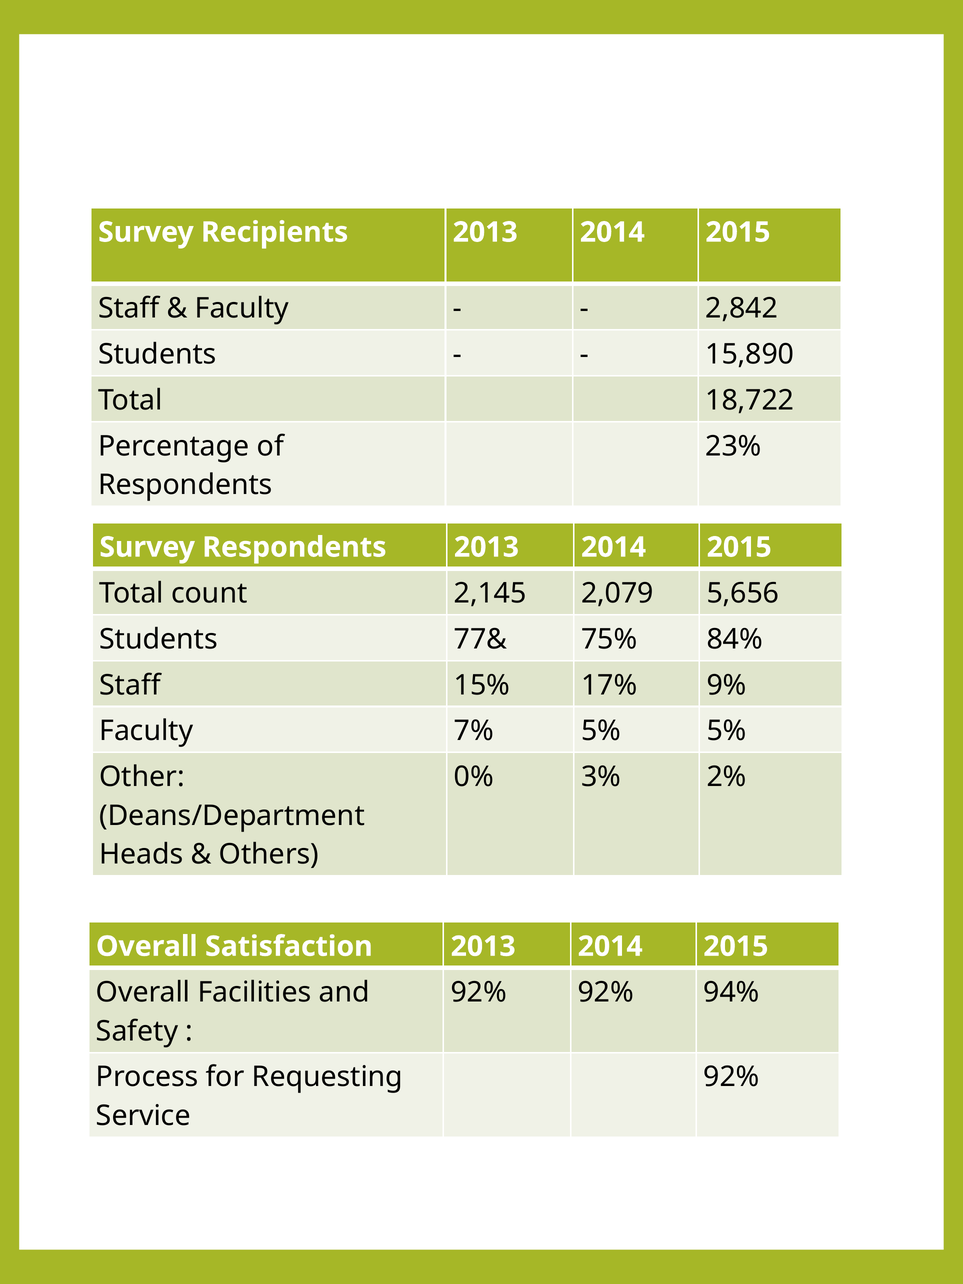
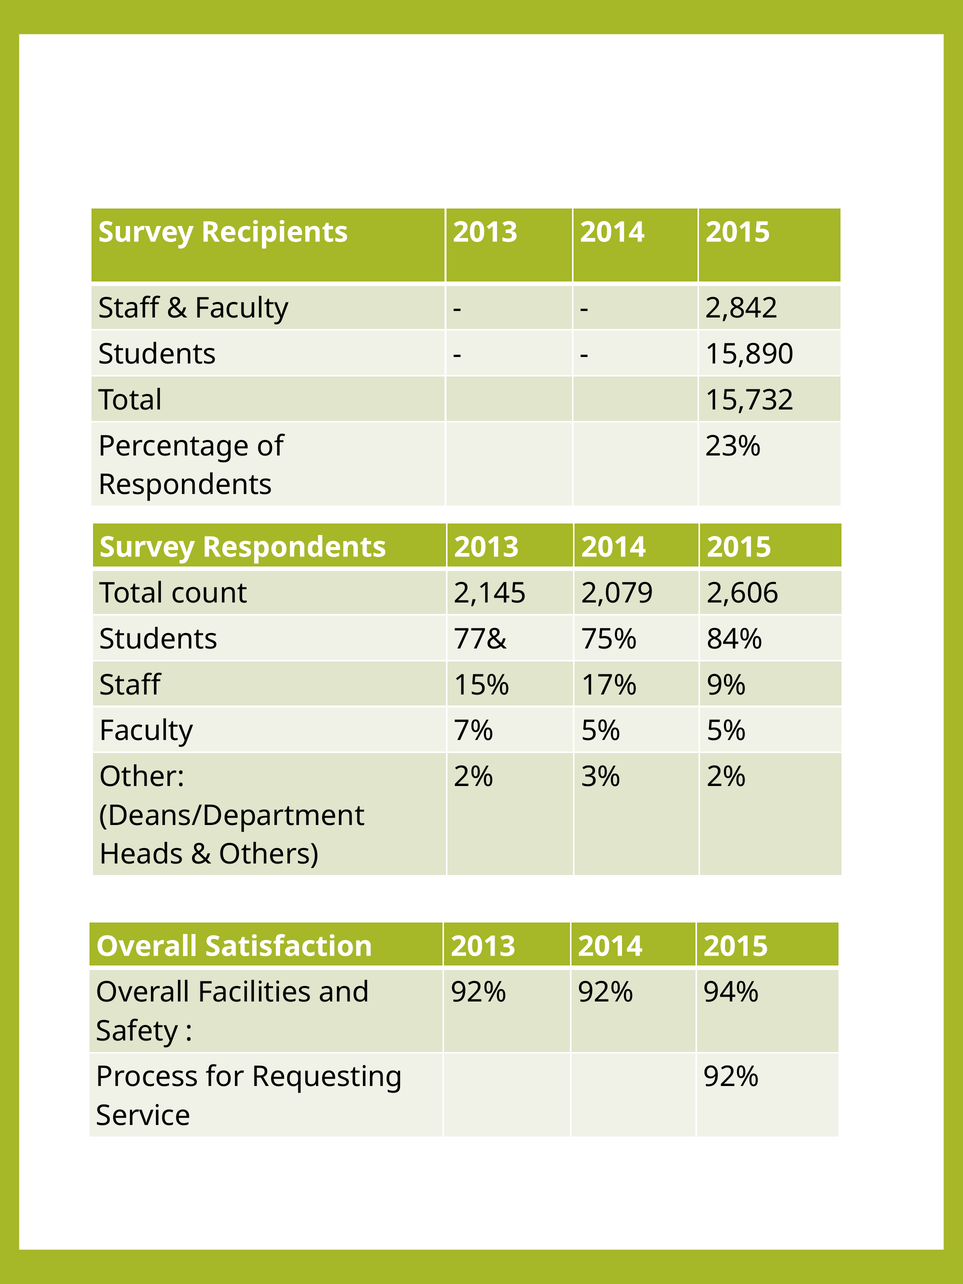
18,722: 18,722 -> 15,732 (750, 400)
5,656: 5,656 -> 2,606 (743, 593)
0%: 0% -> 2% (474, 777)
